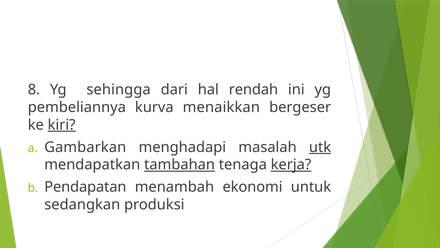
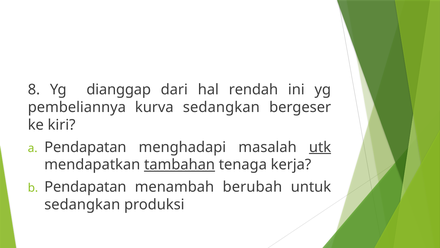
sehingga: sehingga -> dianggap (119, 89)
kurva menaikkan: menaikkan -> sedangkan (221, 107)
kiri underline: present -> none (62, 125)
Gambarkan: Gambarkan -> Pendapatan (85, 147)
kerja underline: present -> none (291, 164)
ekonomi: ekonomi -> berubah (252, 187)
